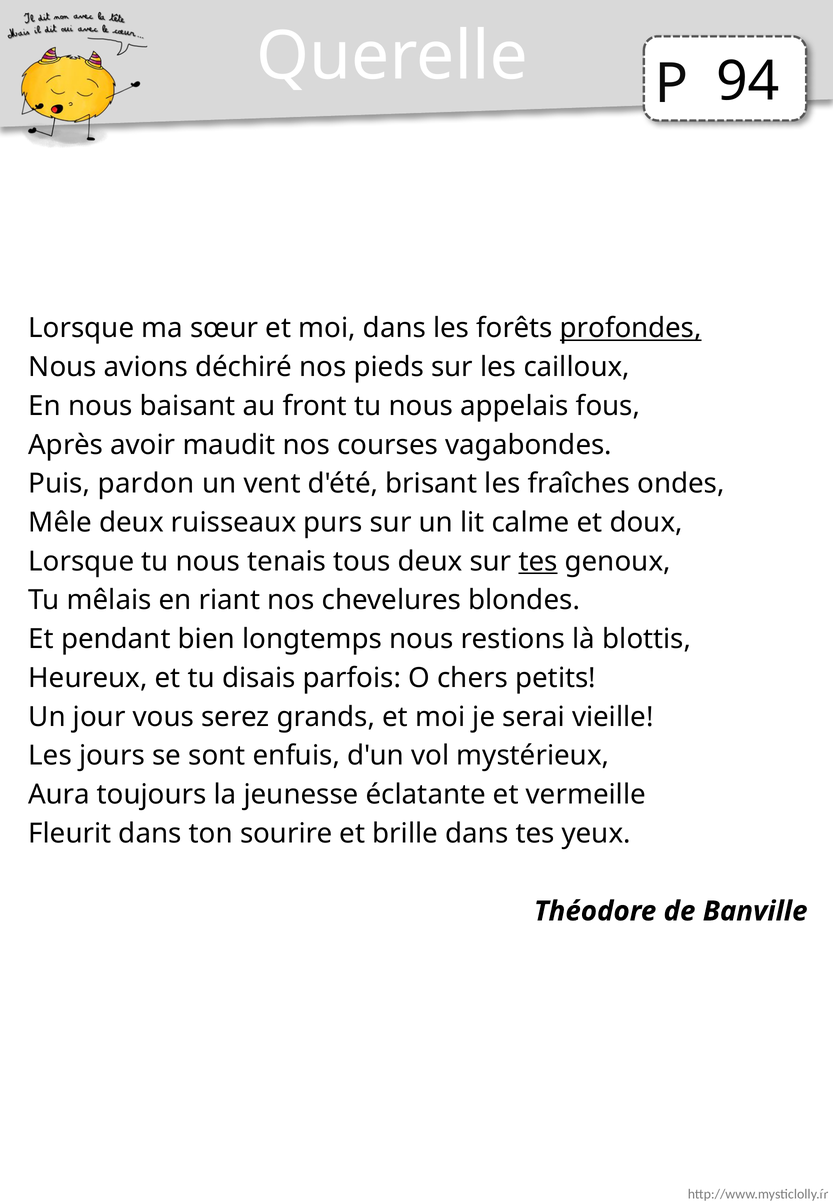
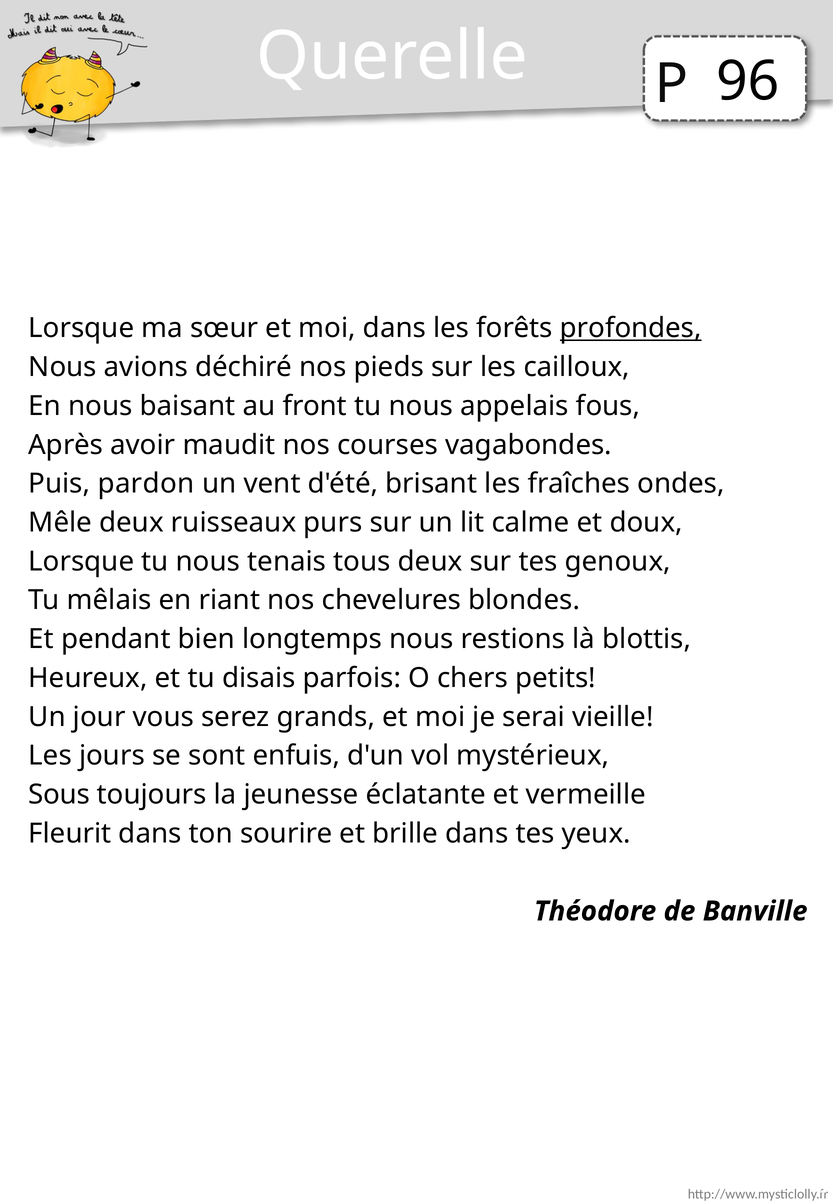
94: 94 -> 96 (748, 81)
tes underline: present -> none (538, 562)
Aura: Aura -> Sous (59, 795)
